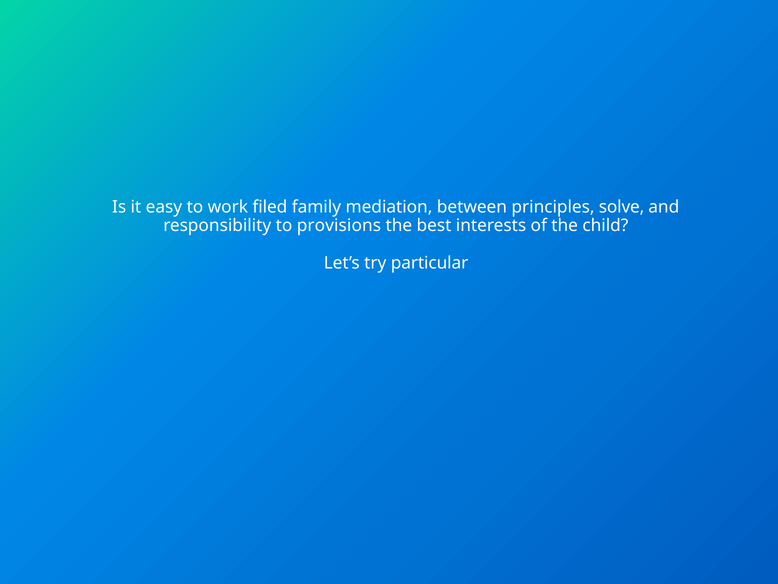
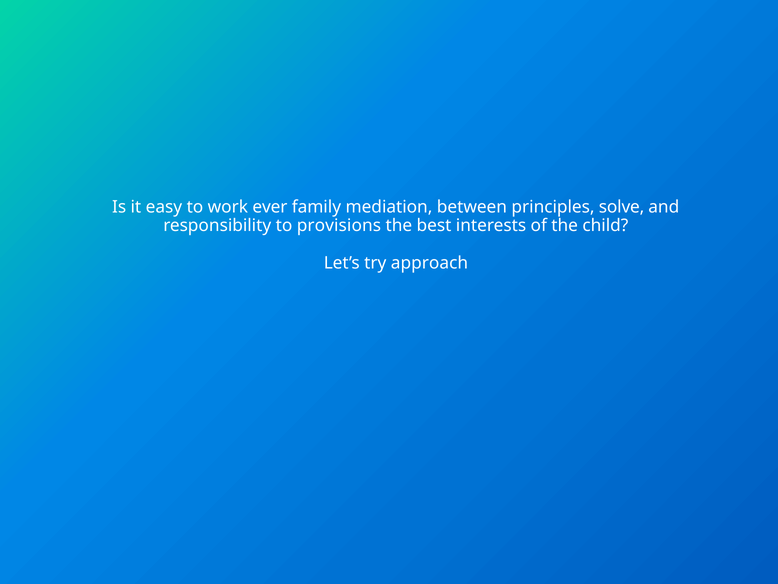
filed: filed -> ever (270, 207)
particular: particular -> approach (429, 263)
